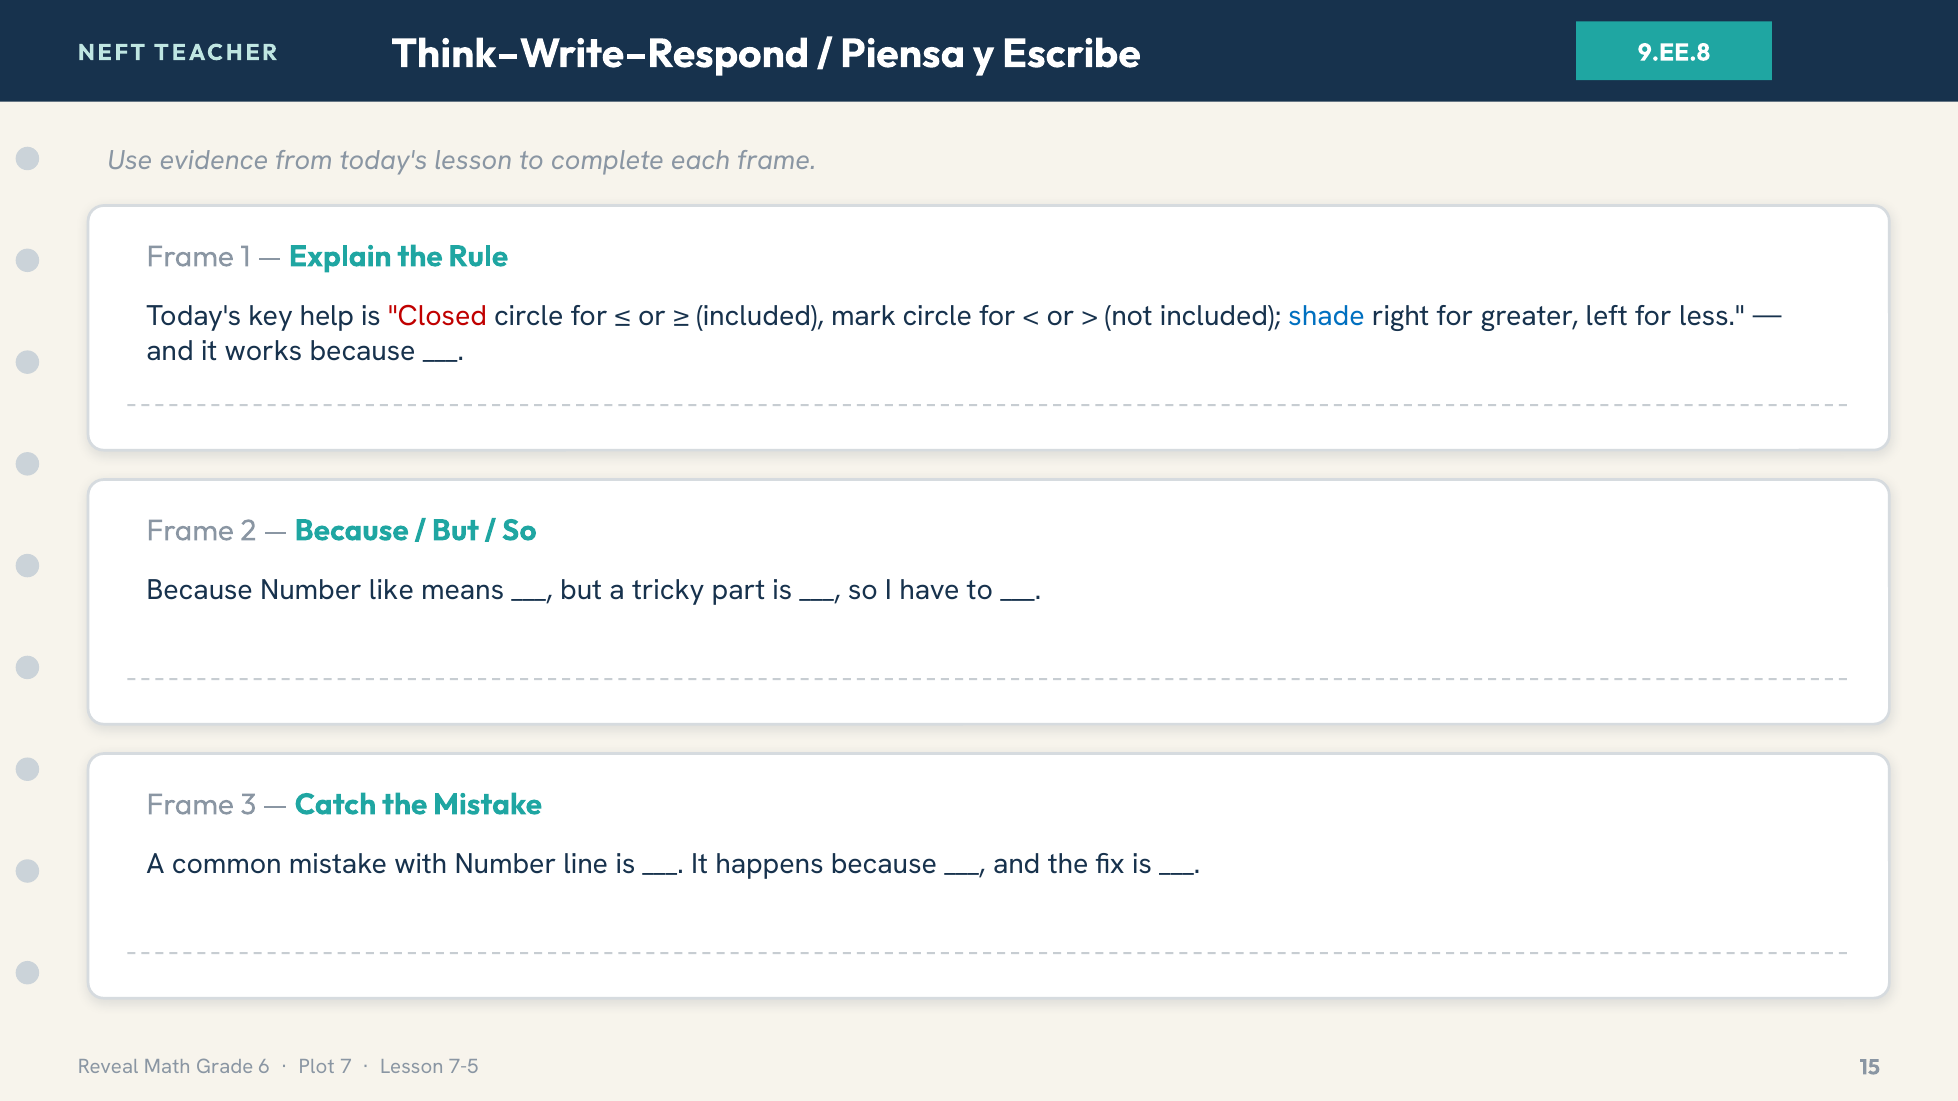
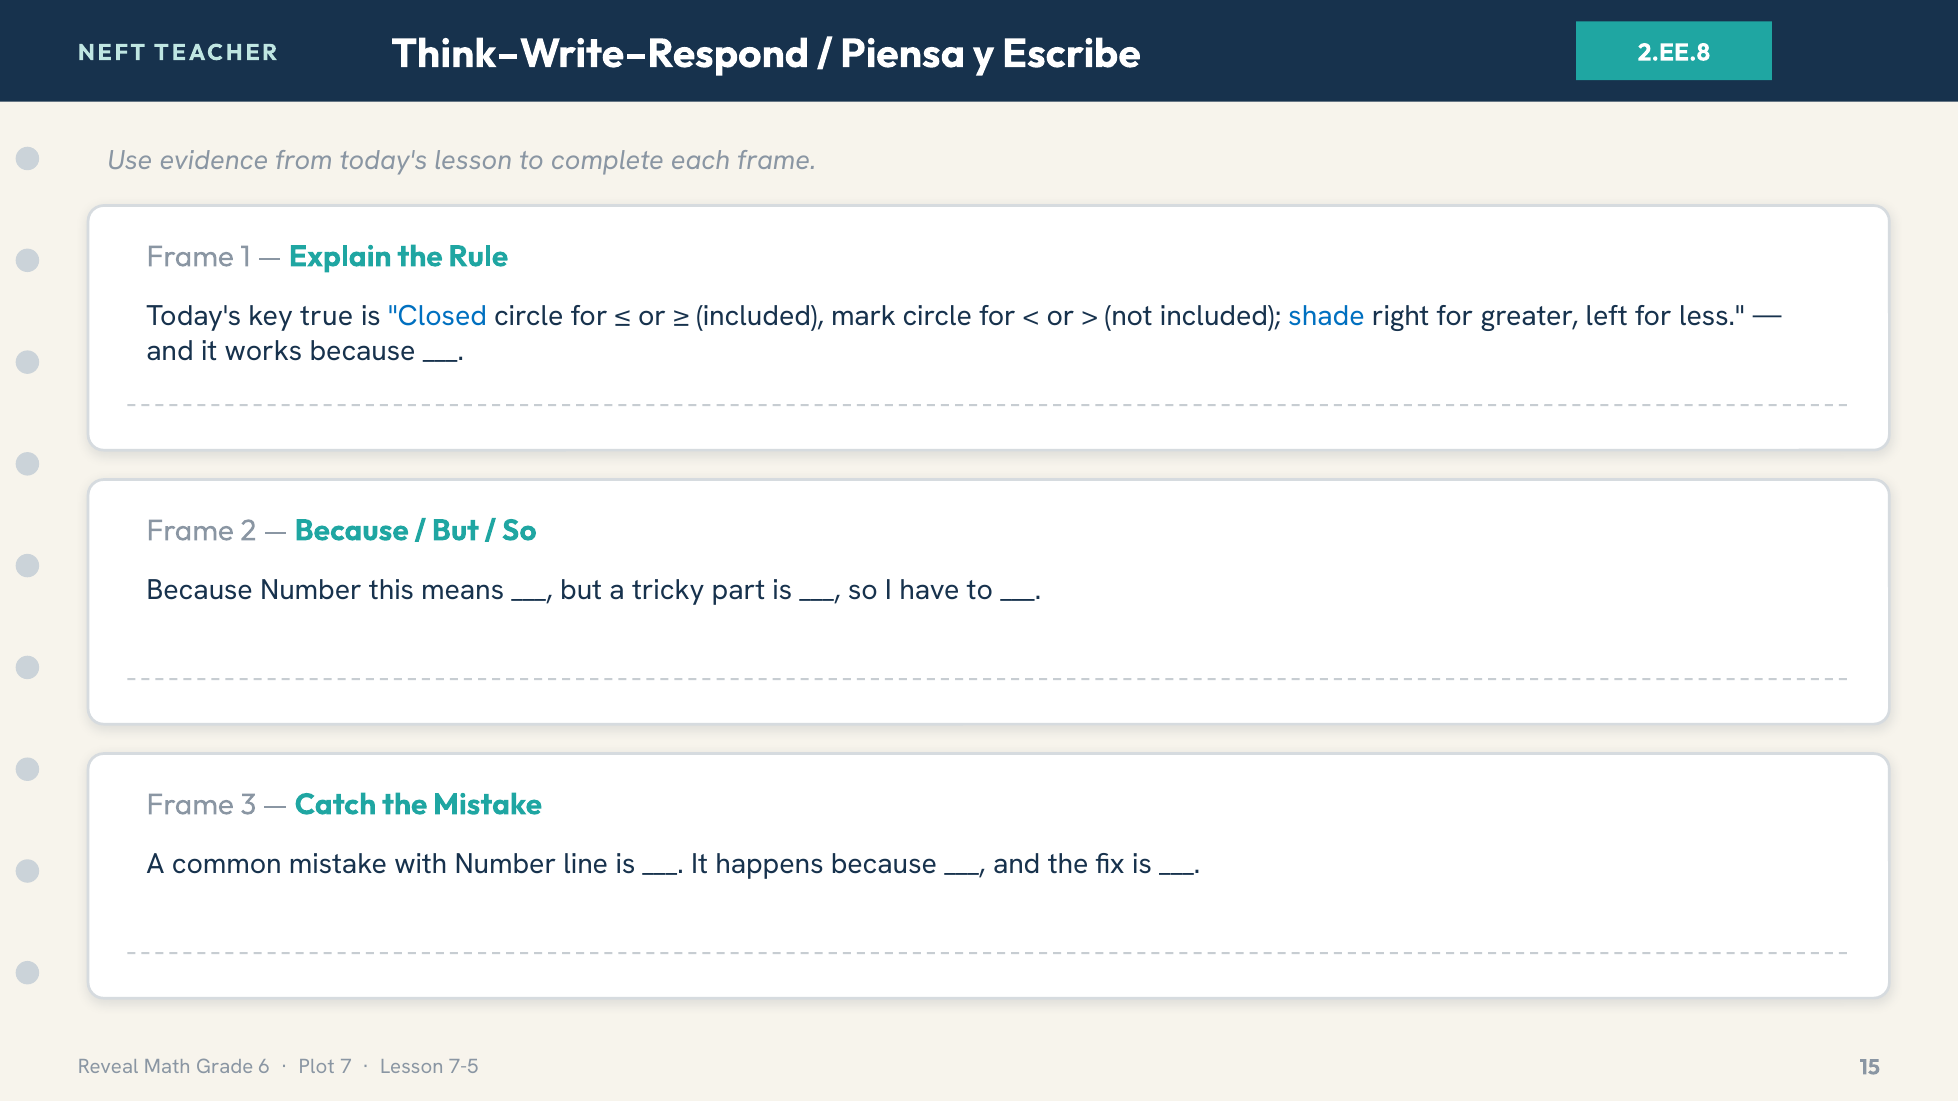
9.EE.8: 9.EE.8 -> 2.EE.8 (1674, 53)
help: help -> true (327, 317)
Closed colour: red -> blue (438, 317)
like: like -> this (392, 591)
